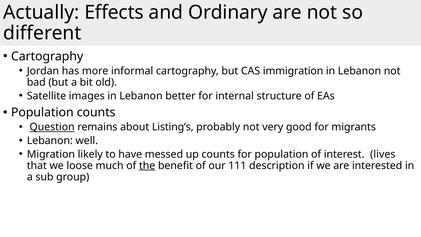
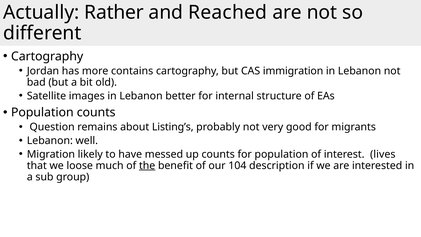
Effects: Effects -> Rather (114, 12)
Ordinary: Ordinary -> Reached (228, 12)
informal: informal -> contains (132, 71)
Question underline: present -> none (52, 127)
111: 111 -> 104 (237, 165)
